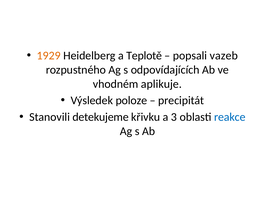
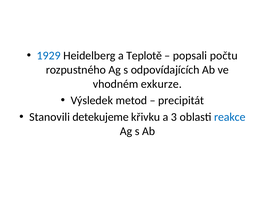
1929 colour: orange -> blue (49, 56)
vazeb: vazeb -> počtu (224, 56)
aplikuje: aplikuje -> exkurze (161, 84)
poloze: poloze -> metod (131, 100)
